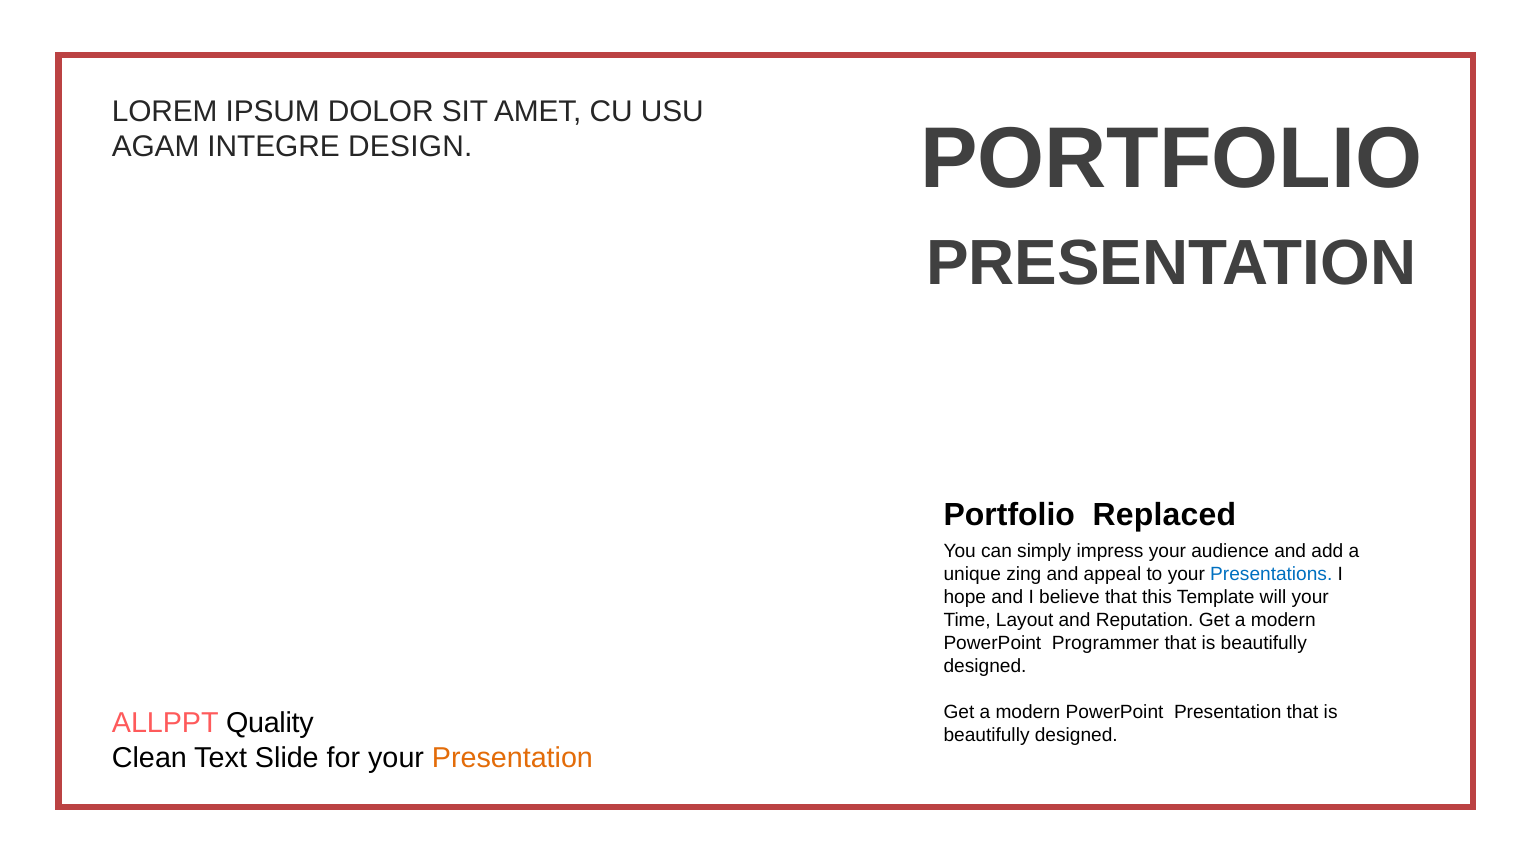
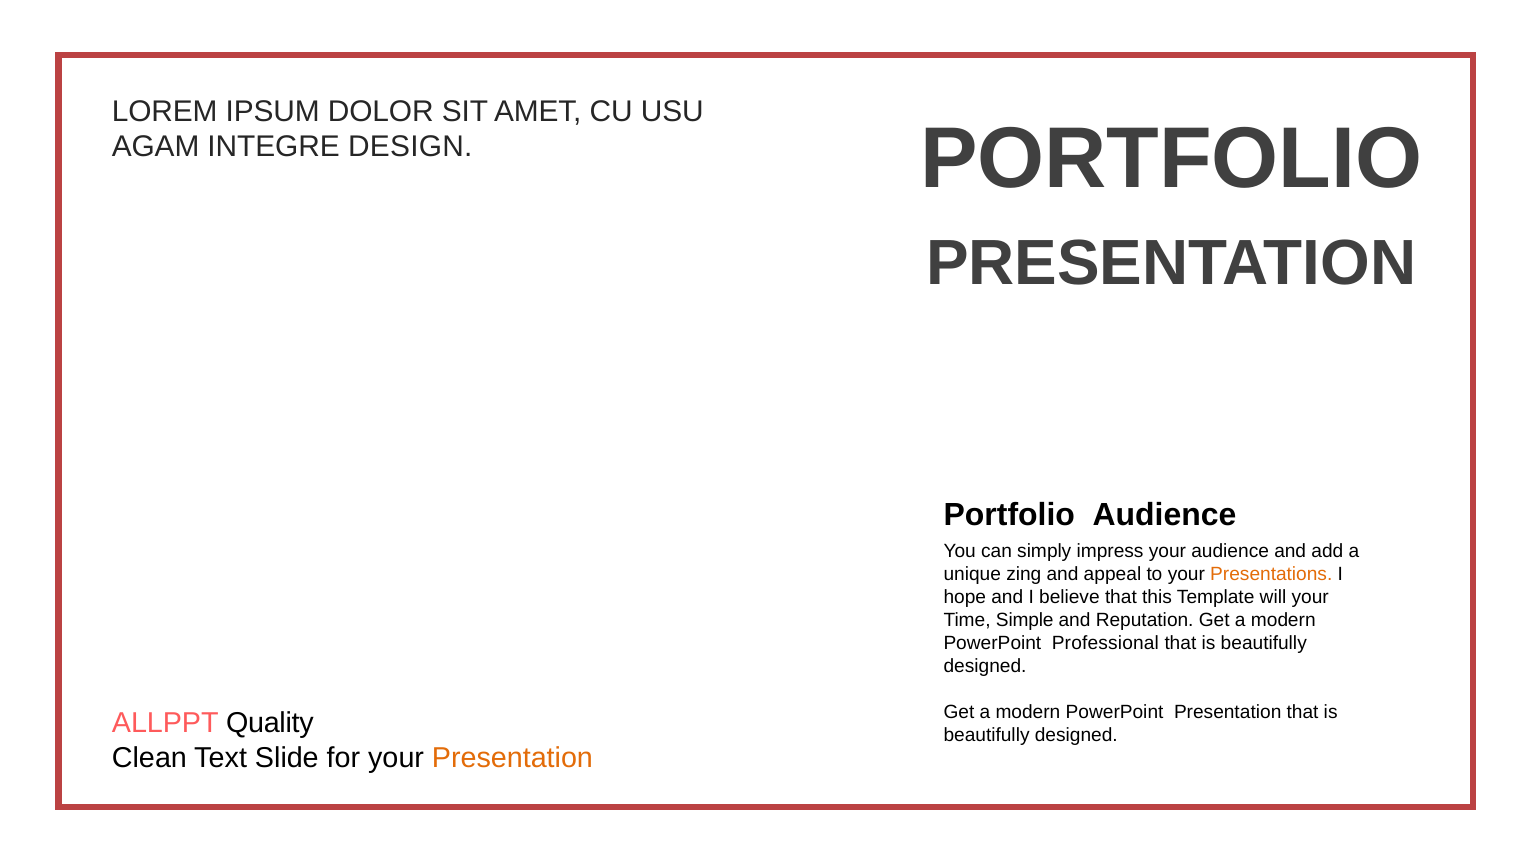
Portfolio Replaced: Replaced -> Audience (1164, 515)
Presentations colour: blue -> orange (1271, 574)
Layout: Layout -> Simple (1025, 620)
Programmer: Programmer -> Professional (1105, 643)
